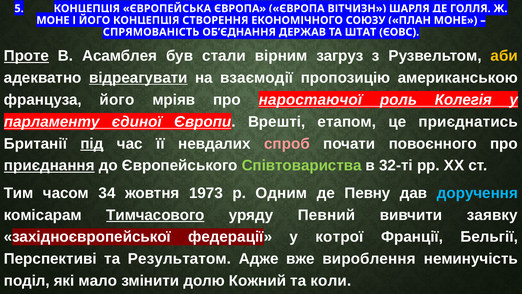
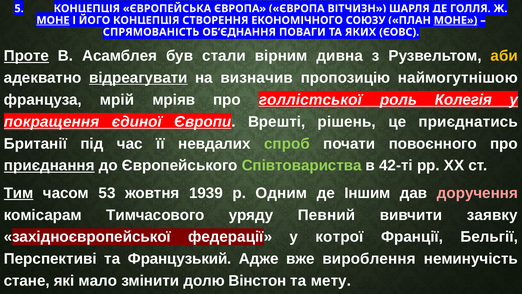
МОНЕ underline: none -> present (53, 20)
МОНЕ underline: none -> present (456, 20)
ДЕРЖАВ: ДЕРЖАВ -> ПОВАГИ (302, 32)
ШТАТ: ШТАТ -> ЯКИХ (361, 32)
загруз: загруз -> дивна (340, 56)
взаємодії: взаємодії -> визначив (257, 78)
американською: американською -> наймогутнішою (458, 78)
француза його: його -> мрій (117, 100)
наростаючої: наростаючої -> голлістської (310, 100)
парламенту: парламенту -> покращення (52, 122)
етапом: етапом -> рішень (347, 122)
під underline: present -> none (92, 143)
спроб colour: pink -> light green (287, 143)
32-ті: 32-ті -> 42-ті (396, 165)
Тим underline: none -> present (19, 193)
34: 34 -> 53 (107, 193)
1973: 1973 -> 1939 (206, 193)
Певну: Певну -> Іншим (367, 193)
доручення colour: light blue -> pink (477, 193)
Тимчасового underline: present -> none (155, 215)
Результатом: Результатом -> Французький (180, 259)
поділ: поділ -> стане (27, 281)
Кожний: Кожний -> Вінстон (258, 281)
коли: коли -> мету (331, 281)
